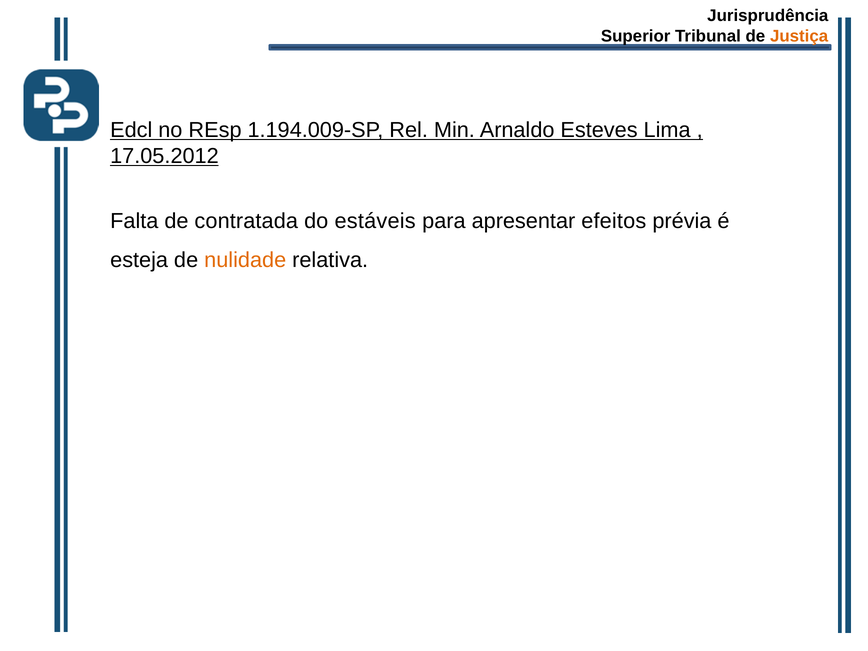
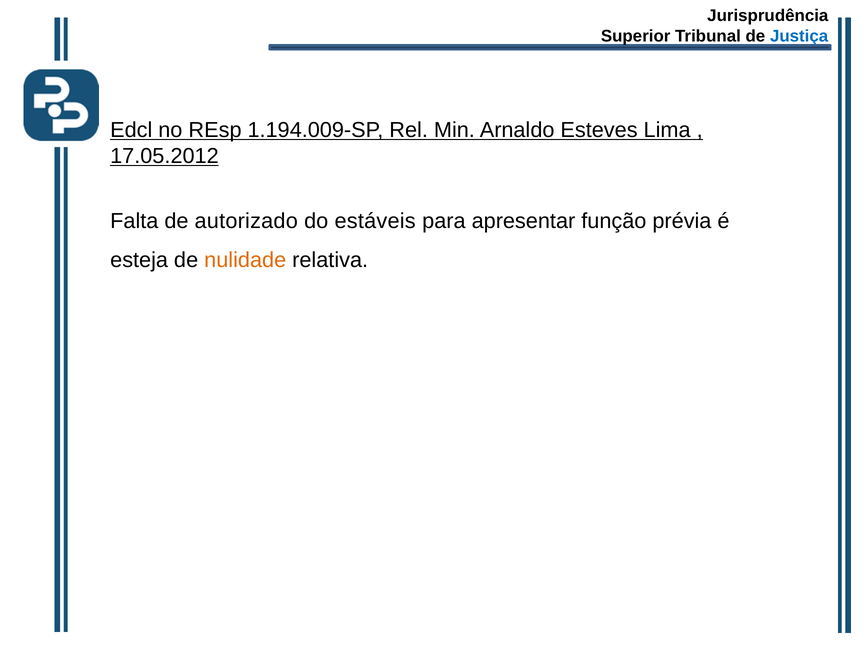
Justiça colour: orange -> blue (799, 36)
contratada: contratada -> autorizado (246, 221)
efeitos: efeitos -> função (614, 221)
